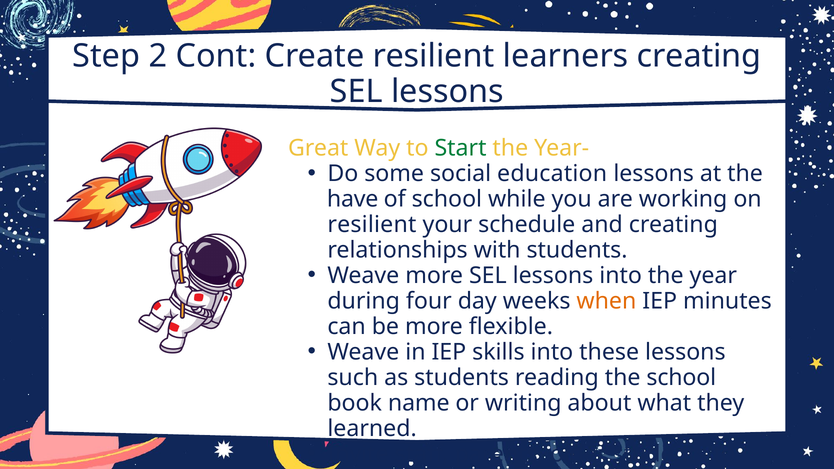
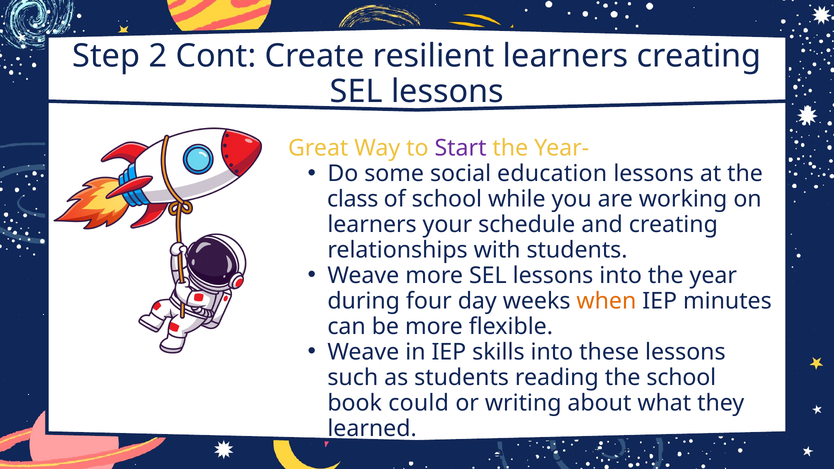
Start colour: green -> purple (461, 148)
have: have -> class (353, 199)
resilient: resilient -> learners (372, 225)
name: name -> could (419, 403)
